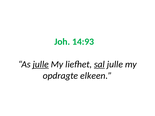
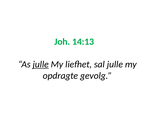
14:93: 14:93 -> 14:13 (83, 42)
sal underline: present -> none (99, 64)
elkeen: elkeen -> gevolg (96, 76)
